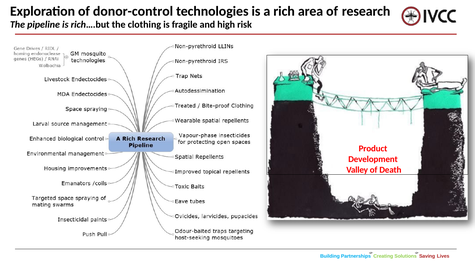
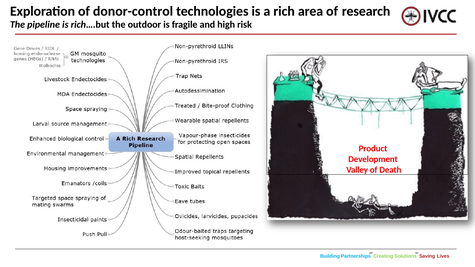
clothing: clothing -> outdoor (144, 25)
